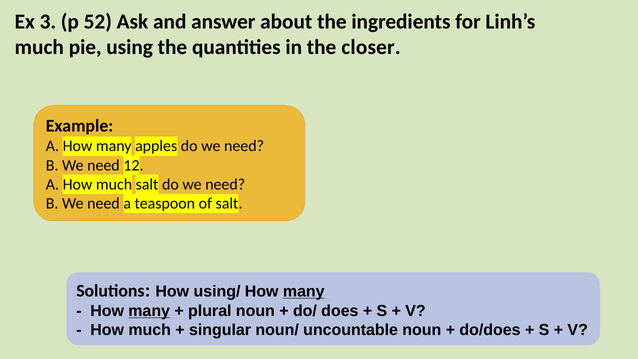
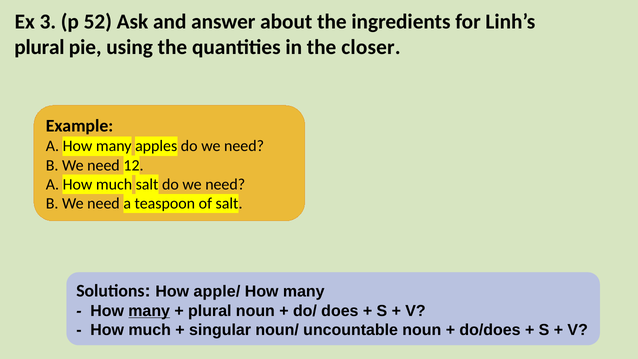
much: much -> plural (39, 47)
using/: using/ -> apple/ (217, 291)
many underline: present -> none (304, 291)
